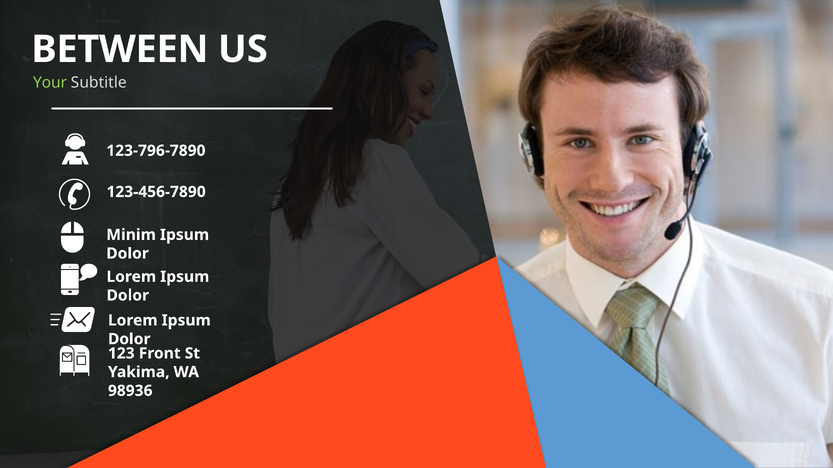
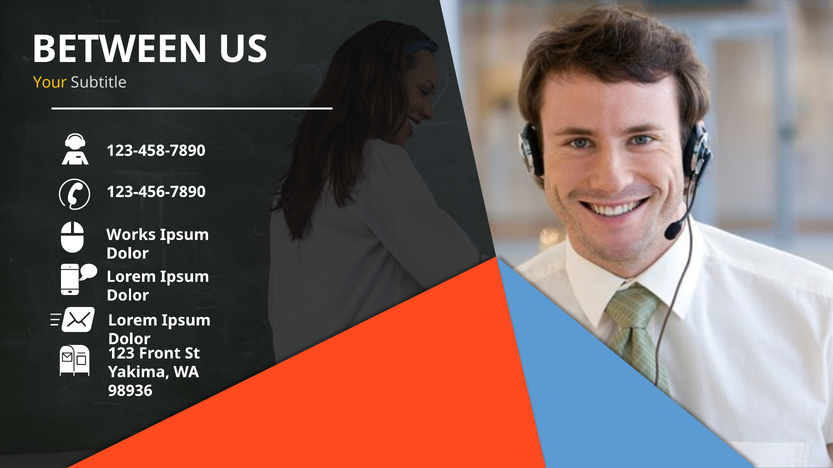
Your colour: light green -> yellow (50, 83)
123-796-7890: 123-796-7890 -> 123-458-7890 (156, 151)
Minim: Minim -> Works (131, 235)
